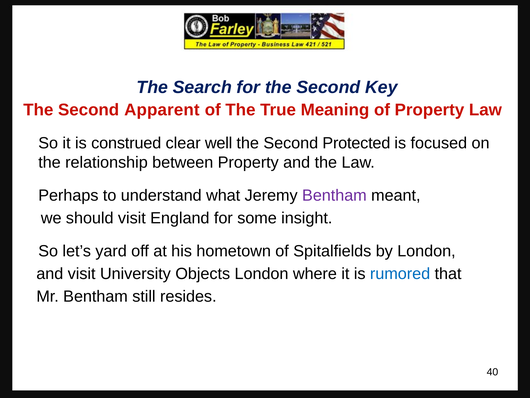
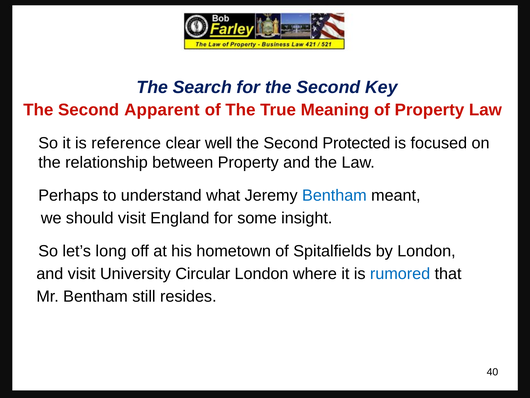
construed: construed -> reference (126, 143)
Bentham colour: purple -> blue (334, 195)
yard: yard -> long (111, 251)
Objects: Objects -> Circular (203, 274)
